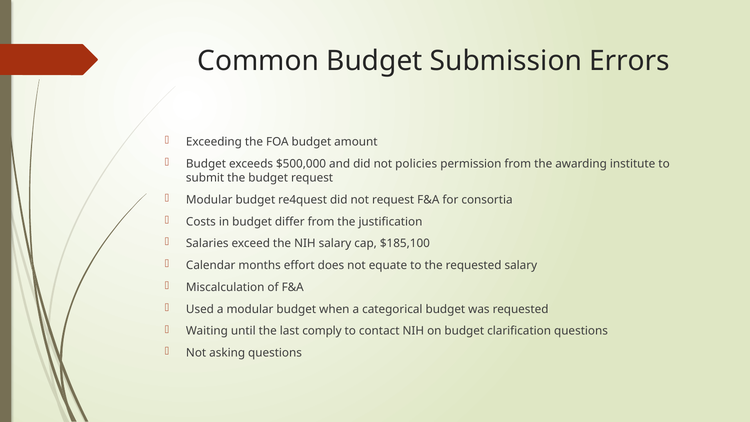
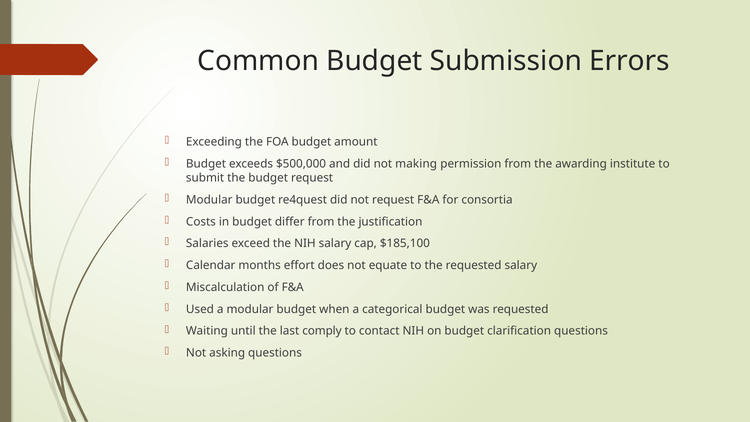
policies: policies -> making (416, 164)
